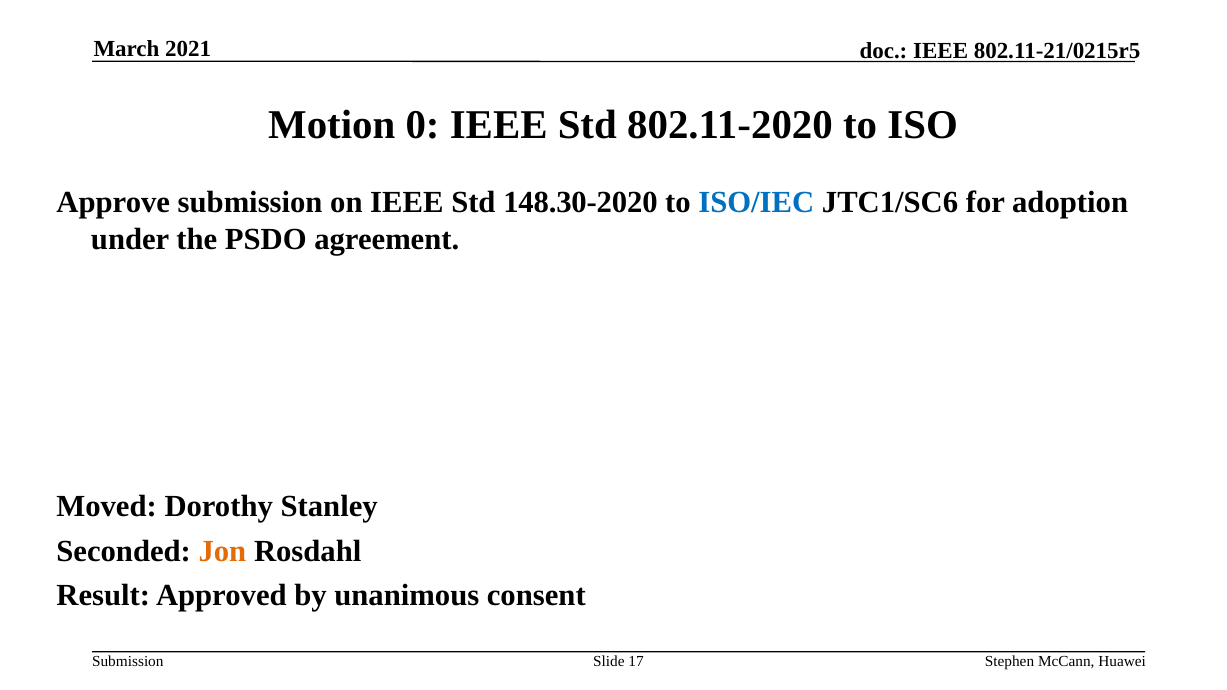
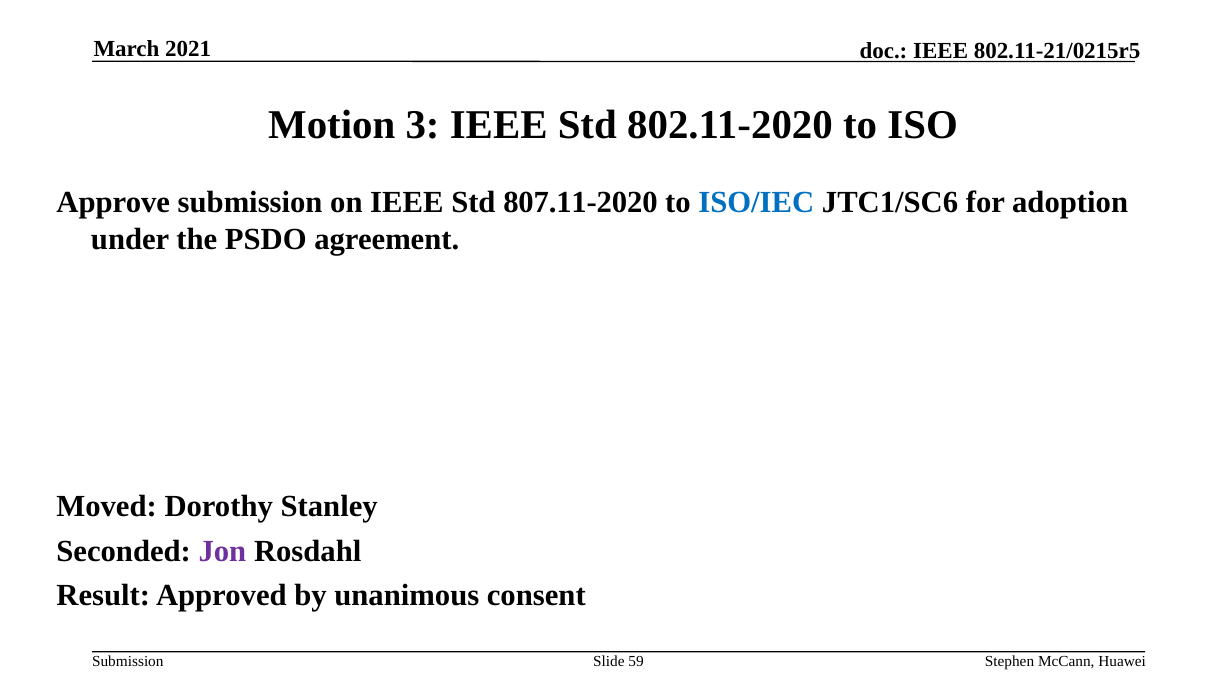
0: 0 -> 3 (423, 125)
148.30-2020: 148.30-2020 -> 807.11-2020 (580, 203)
Jon colour: orange -> purple (222, 551)
17: 17 -> 59 (636, 662)
